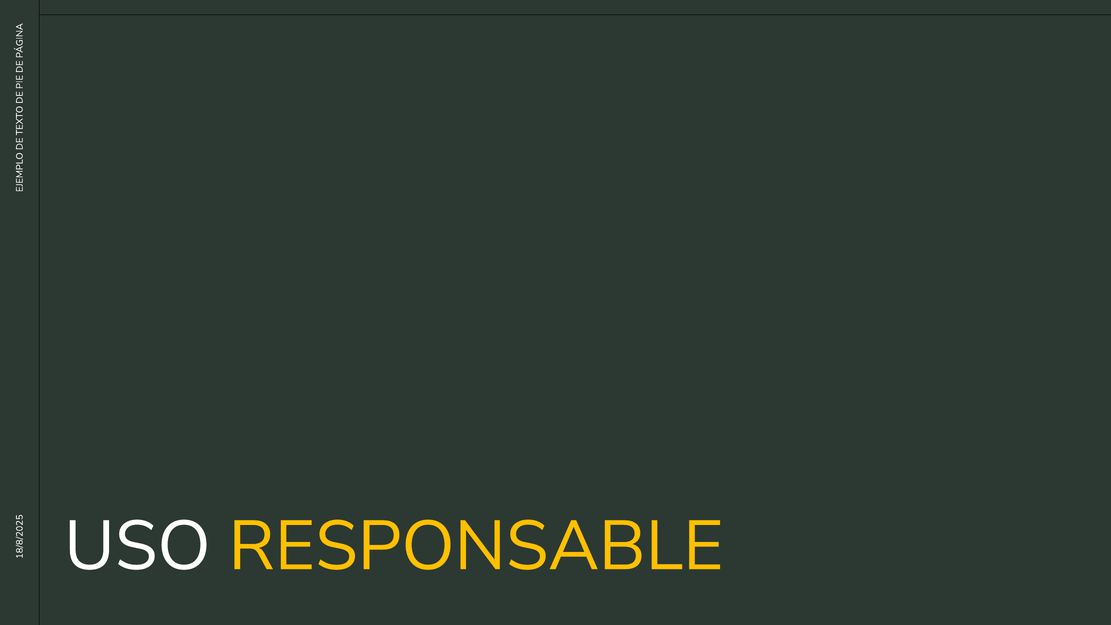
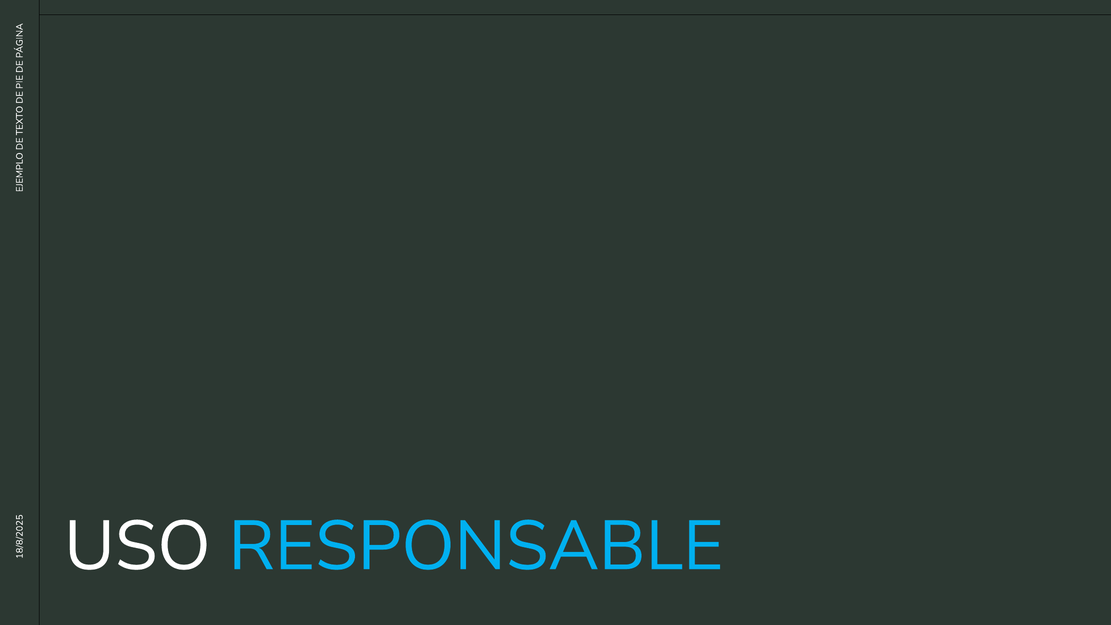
RESPONSABLE colour: yellow -> light blue (476, 546)
